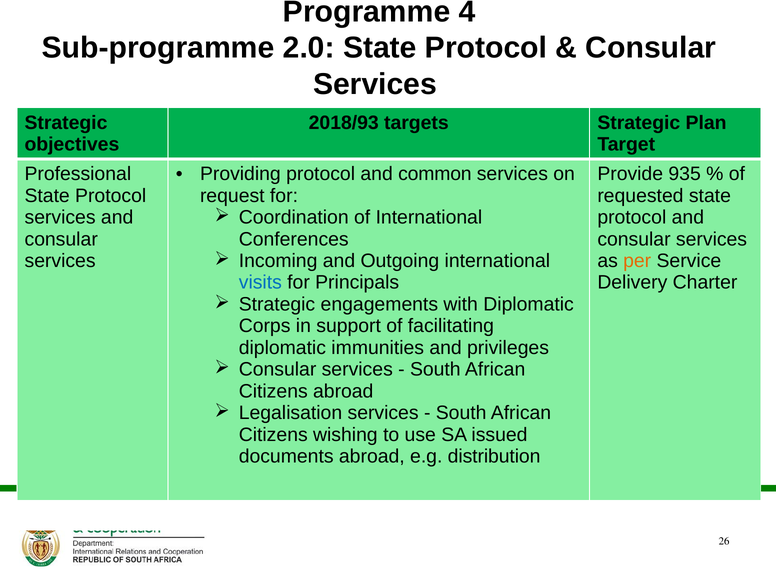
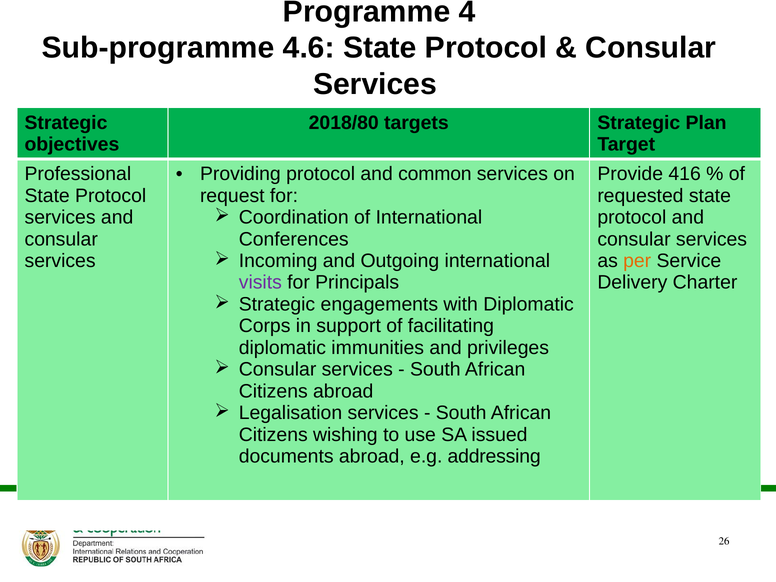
2.0: 2.0 -> 4.6 (309, 48)
2018/93: 2018/93 -> 2018/80 (344, 123)
935: 935 -> 416 (685, 174)
visits colour: blue -> purple (260, 283)
distribution: distribution -> addressing (494, 456)
